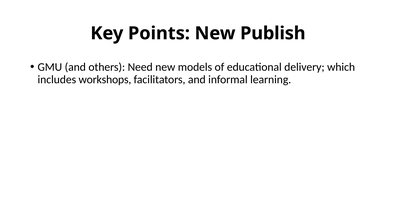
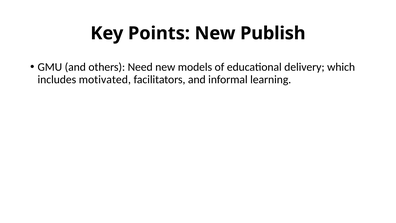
workshops: workshops -> motivated (105, 79)
